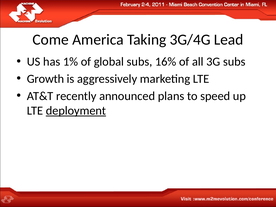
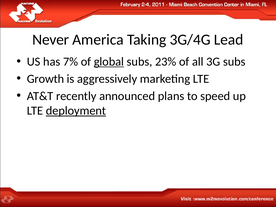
Come: Come -> Never (51, 40)
1%: 1% -> 7% (71, 62)
global underline: none -> present (109, 62)
16%: 16% -> 23% (166, 62)
